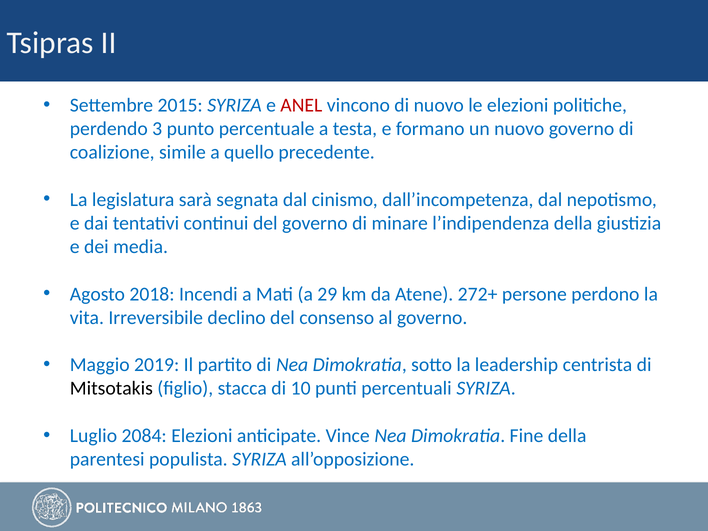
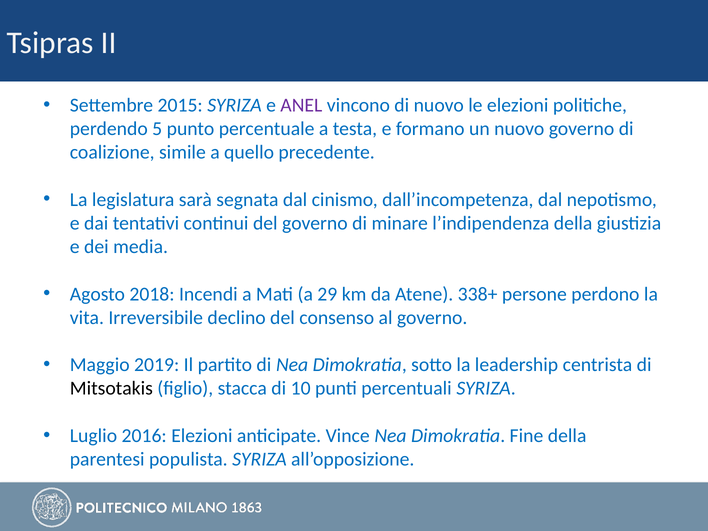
ANEL colour: red -> purple (301, 105)
3: 3 -> 5 (157, 129)
272+: 272+ -> 338+ (478, 294)
2084: 2084 -> 2016 (144, 436)
